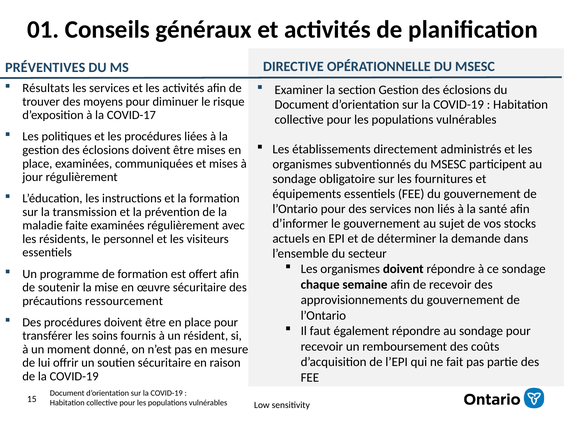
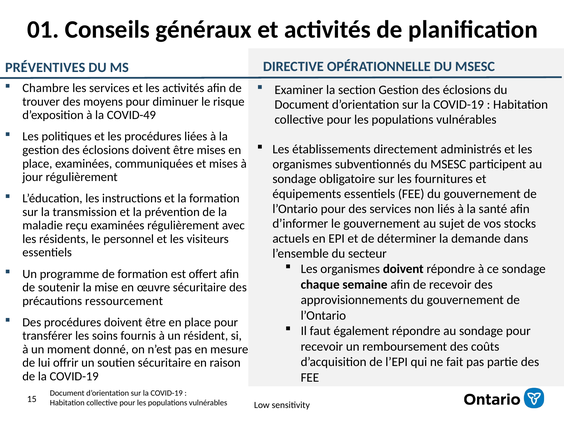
Résultats: Résultats -> Chambre (46, 88)
COVID-17: COVID-17 -> COVID-49 (131, 115)
faite: faite -> reçu (77, 225)
